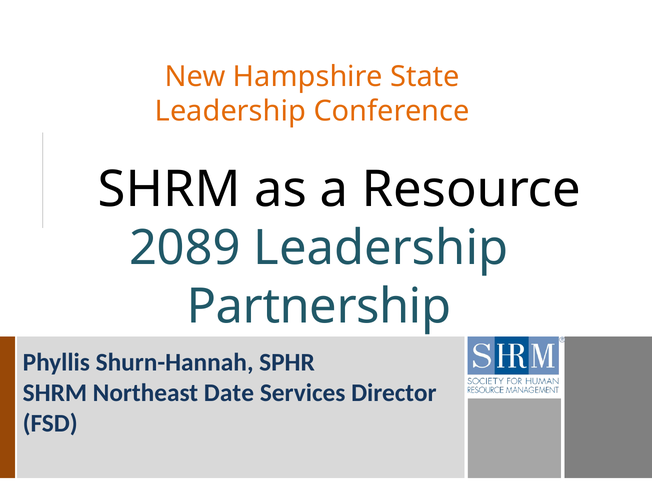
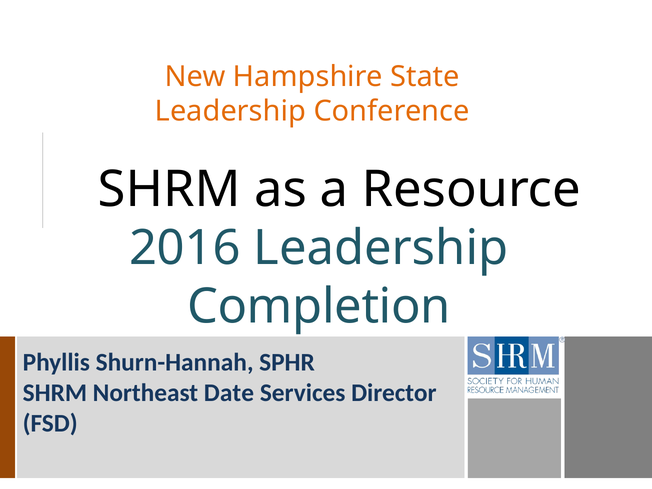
2089: 2089 -> 2016 (185, 248)
Partnership: Partnership -> Completion (319, 307)
